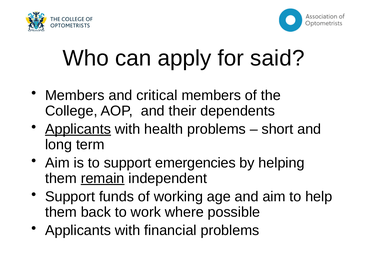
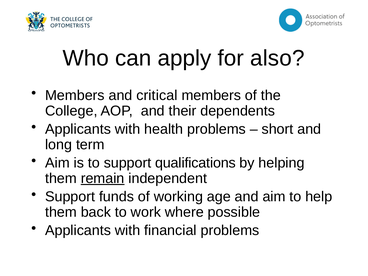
said: said -> also (277, 58)
Applicants underline: present -> none (78, 129)
emergencies: emergencies -> qualifications (195, 163)
